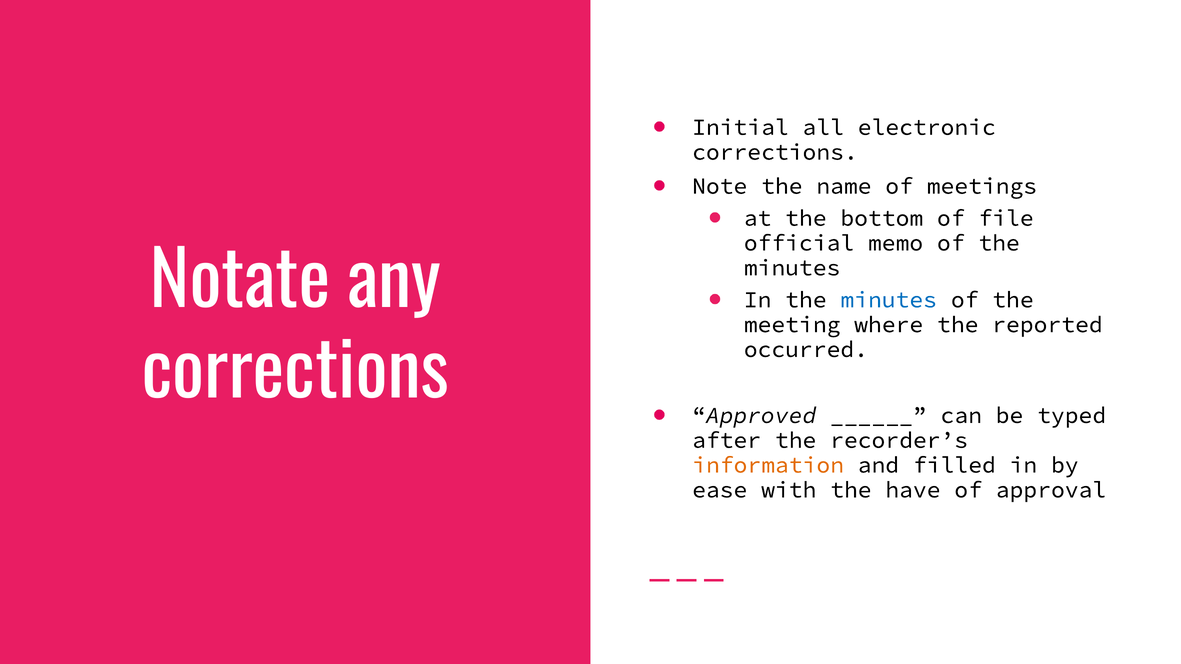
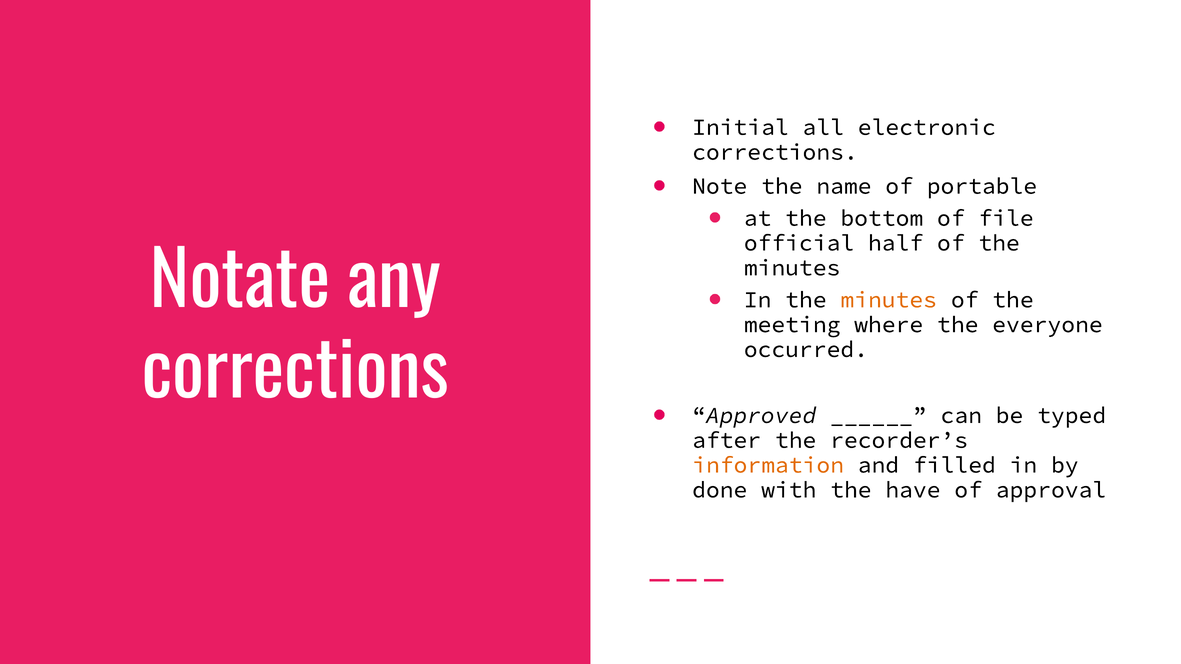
meetings: meetings -> portable (982, 186)
memo: memo -> half (896, 243)
minutes colour: blue -> orange (889, 300)
reported: reported -> everyone (1047, 325)
ease: ease -> done (720, 490)
